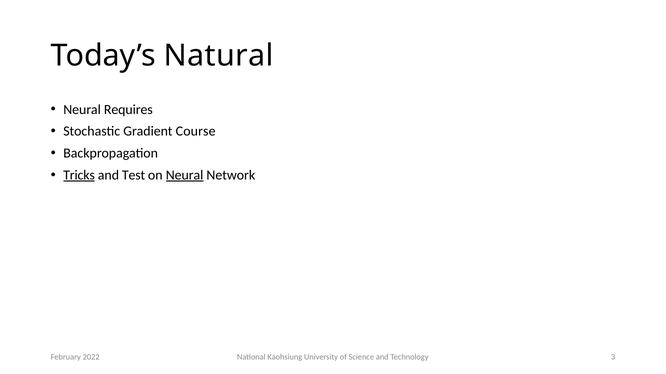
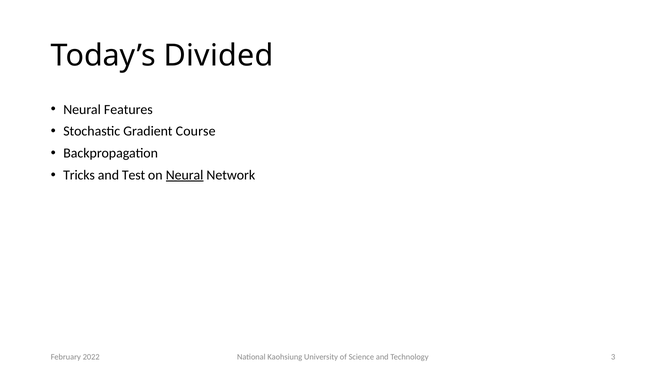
Natural: Natural -> Divided (219, 56)
Requires: Requires -> Features (128, 110)
Tricks underline: present -> none (79, 175)
